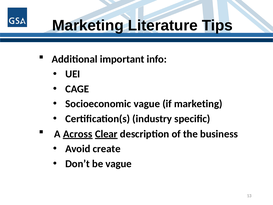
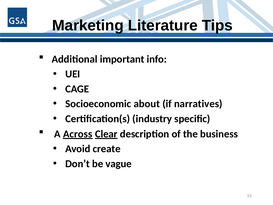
Socioeconomic vague: vague -> about (147, 104)
if marketing: marketing -> narratives (198, 104)
